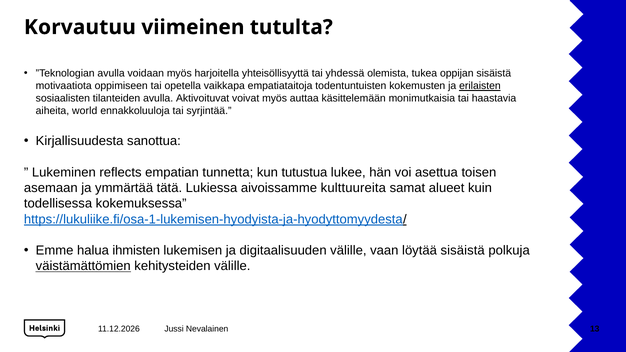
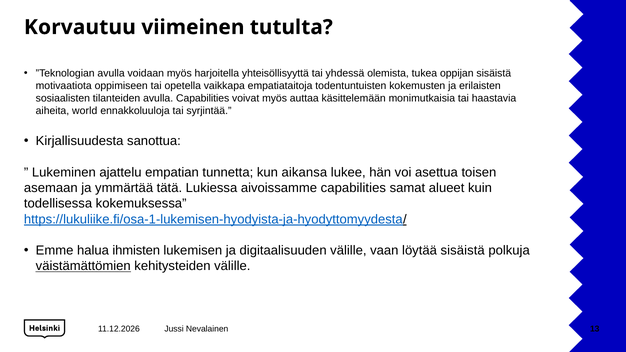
erilaisten underline: present -> none (480, 86)
avulla Aktivoituvat: Aktivoituvat -> Capabilities (203, 99)
reflects: reflects -> ajattelu (120, 172)
tutustua: tutustua -> aikansa (304, 172)
aivoissamme kulttuureita: kulttuureita -> capabilities (353, 188)
